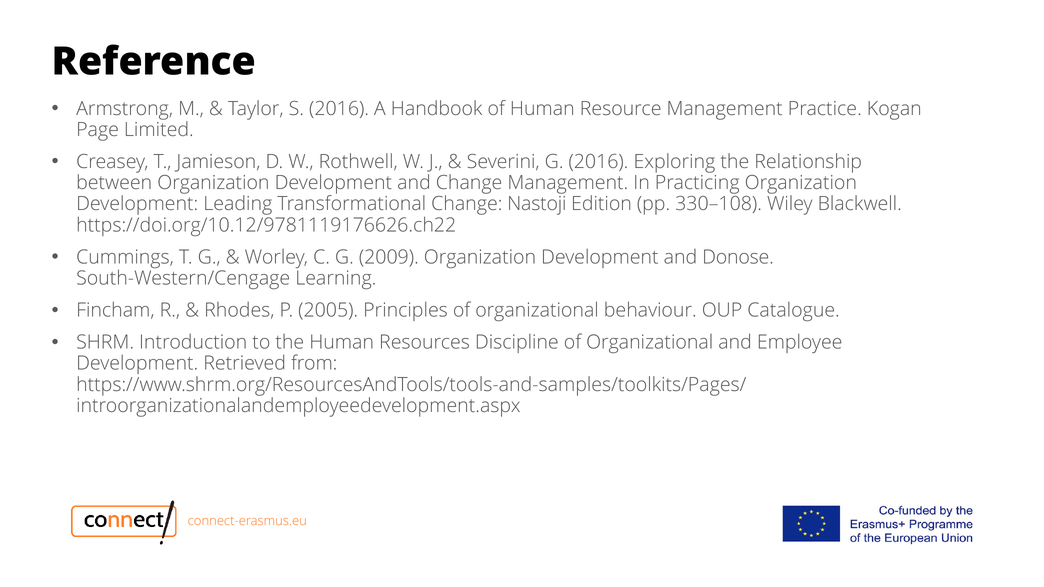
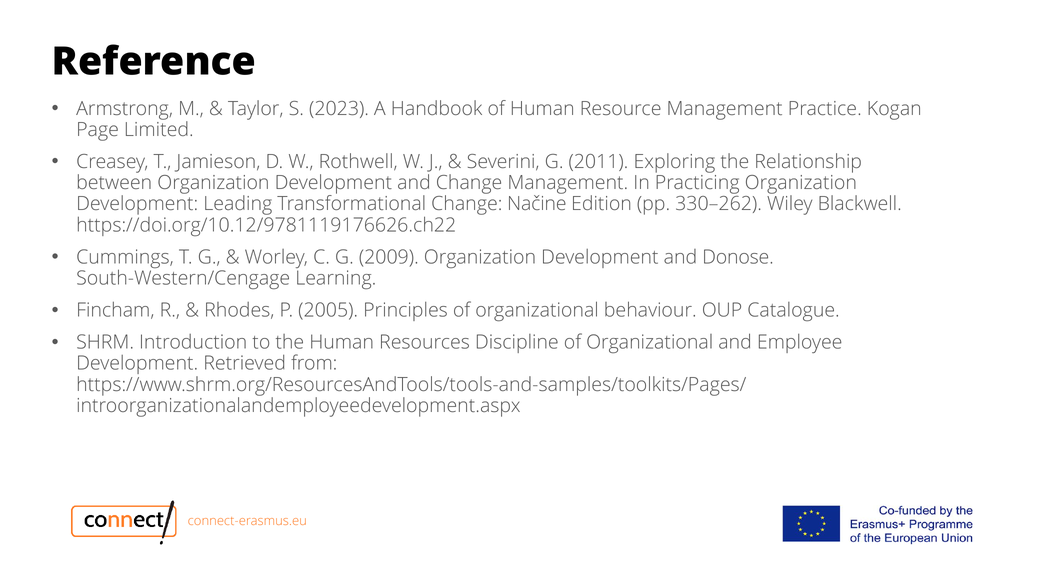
S 2016: 2016 -> 2023 (339, 109)
G 2016: 2016 -> 2011 (598, 162)
Nastoji: Nastoji -> Načine (537, 204)
330–108: 330–108 -> 330–262 (719, 204)
